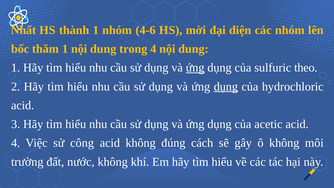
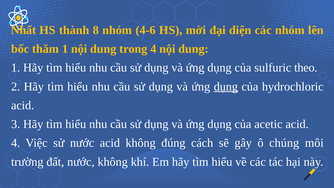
thành 1: 1 -> 8 (96, 30)
ứng underline: present -> none (195, 68)
sử công: công -> nước (82, 143)
ô không: không -> chúng (284, 143)
